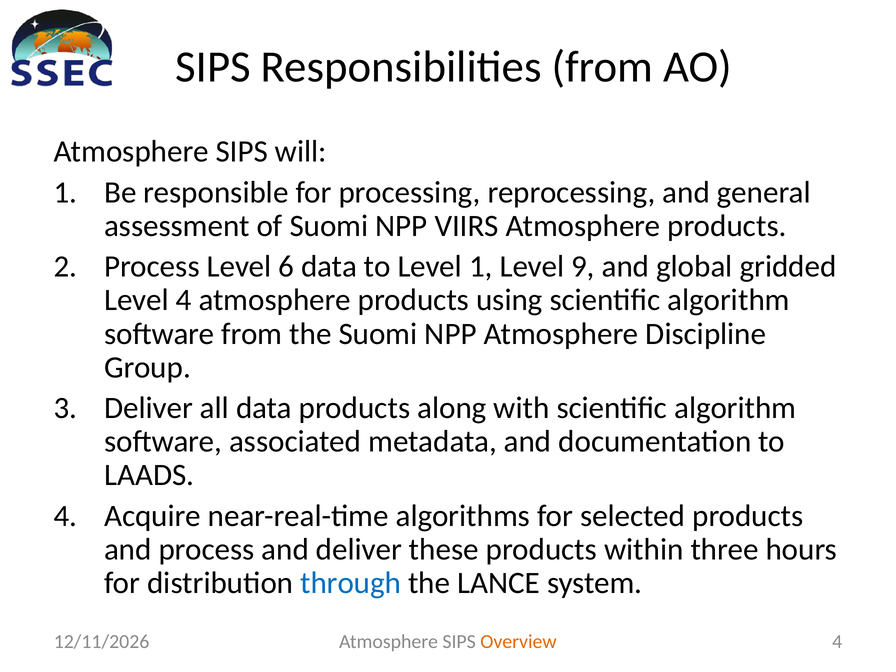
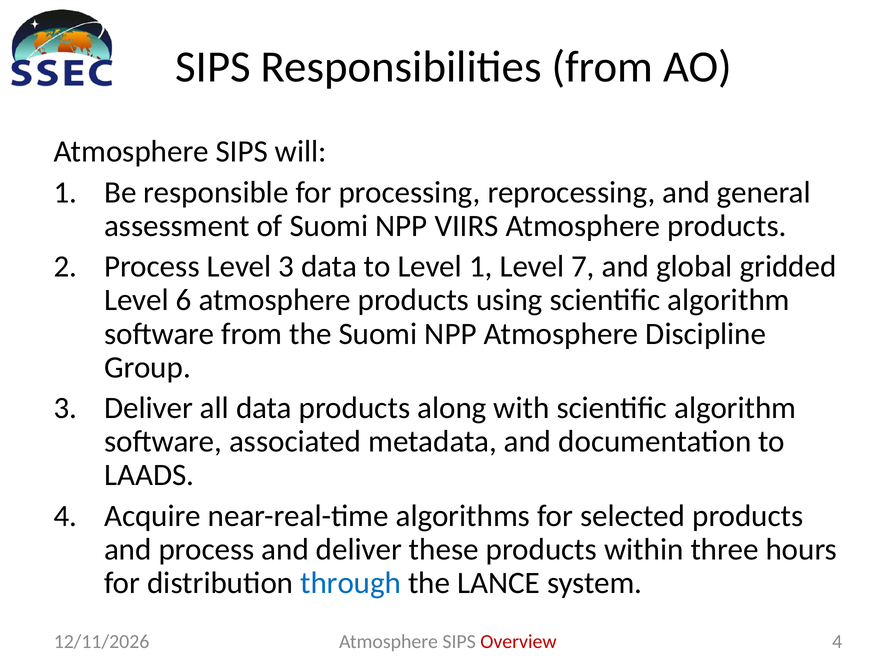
Level 6: 6 -> 3 (286, 267)
9: 9 -> 7 (583, 267)
Level 4: 4 -> 6 (184, 300)
Overview colour: orange -> red (518, 642)
